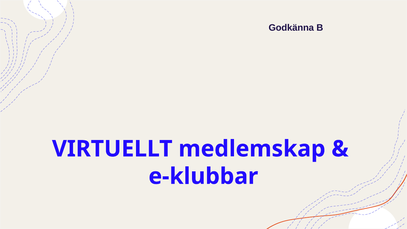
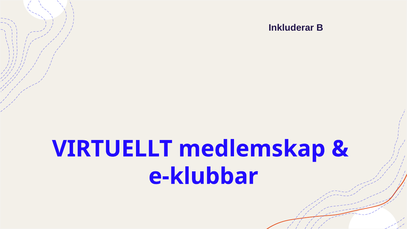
Godkänna: Godkänna -> Inkluderar (291, 28)
